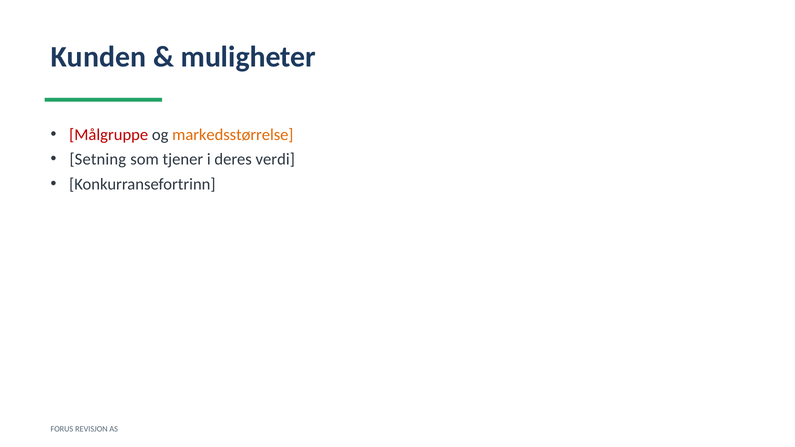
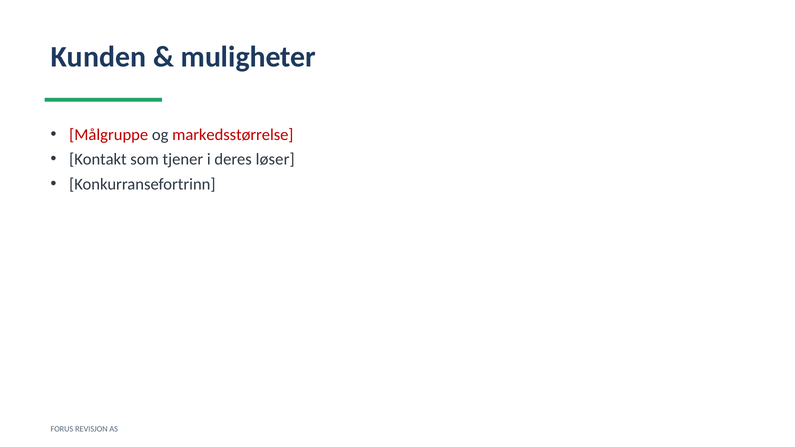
markedsstørrelse colour: orange -> red (233, 135)
Setning: Setning -> Kontakt (98, 160)
verdi: verdi -> løser (275, 160)
